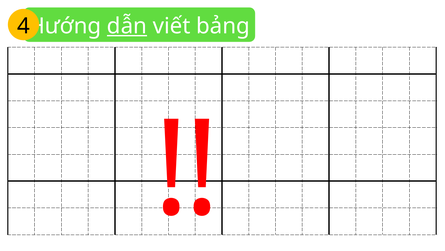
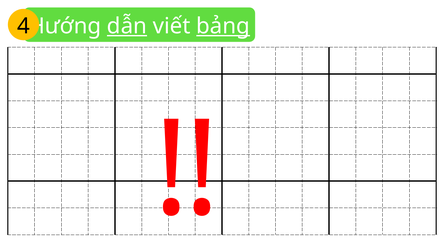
bảng underline: none -> present (223, 26)
